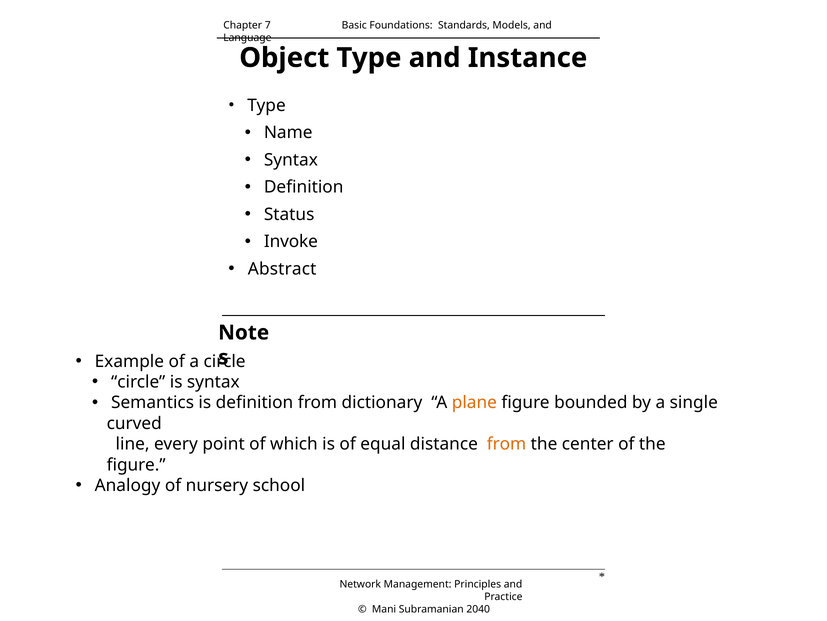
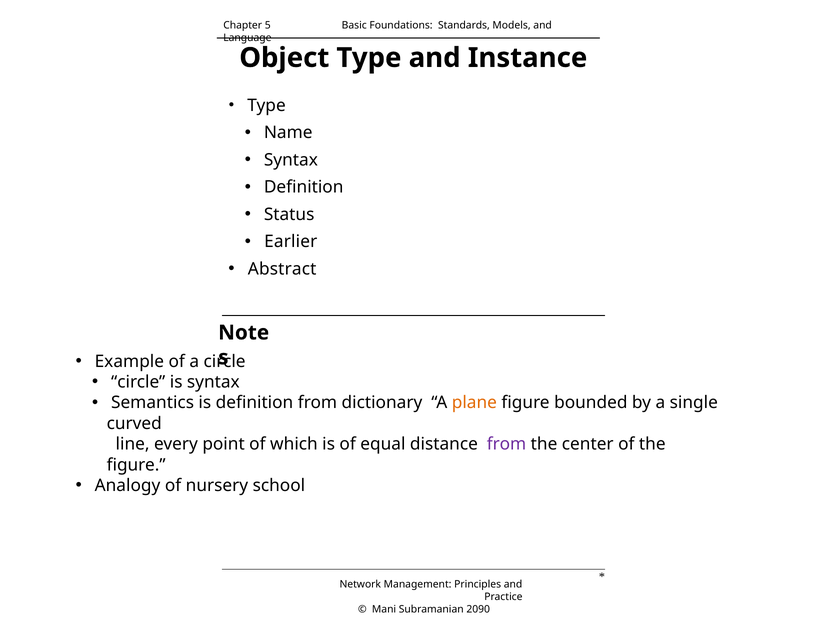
7: 7 -> 5 (268, 26)
Invoke: Invoke -> Earlier (291, 241)
from colour: orange -> purple (507, 444)
2040: 2040 -> 2090 (478, 609)
